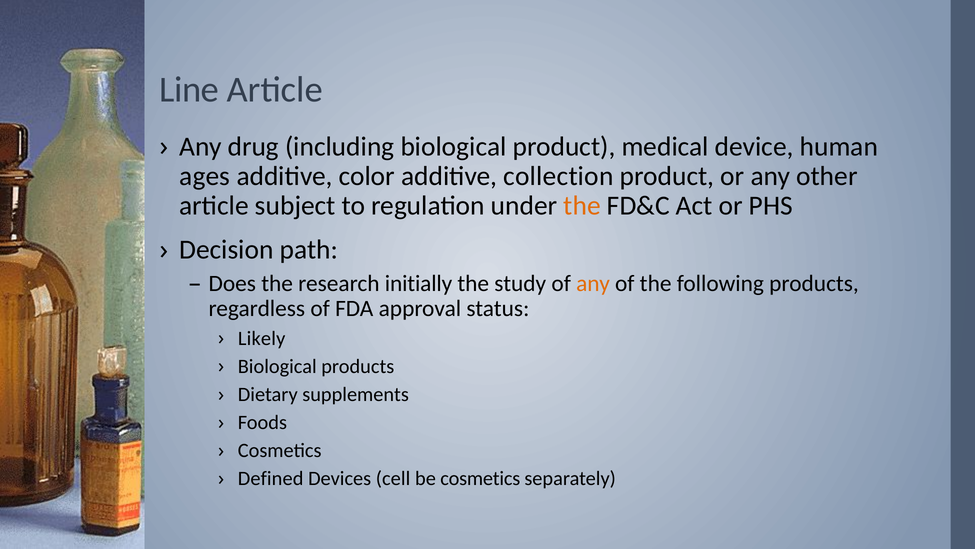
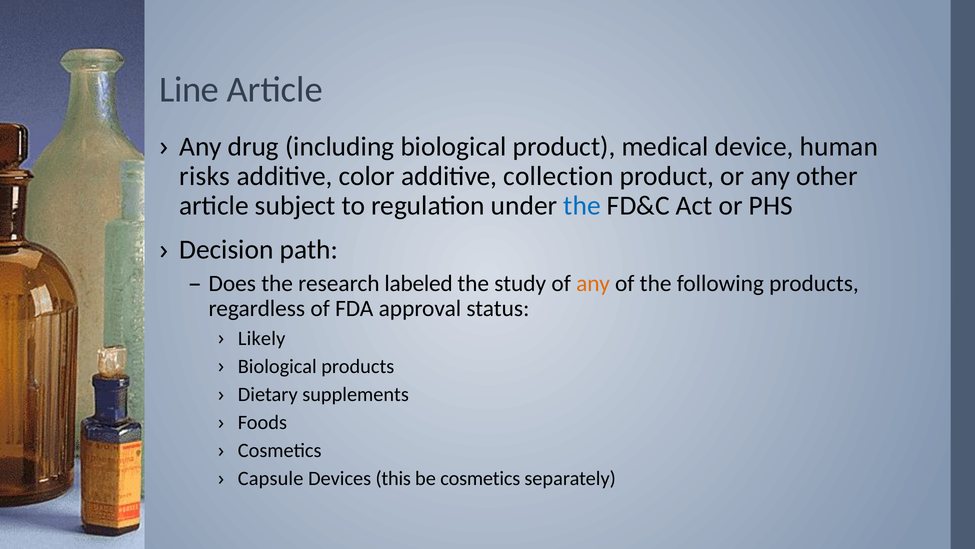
ages: ages -> risks (205, 176)
the colour: orange -> blue (582, 206)
initially: initially -> labeled (419, 283)
Defined: Defined -> Capsule (271, 478)
cell: cell -> this (393, 478)
